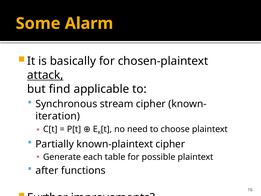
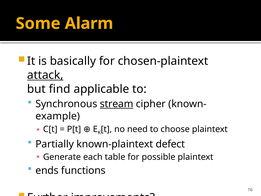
stream underline: none -> present (117, 104)
iteration: iteration -> example (58, 116)
known-plaintext cipher: cipher -> defect (170, 144)
after: after -> ends (47, 170)
